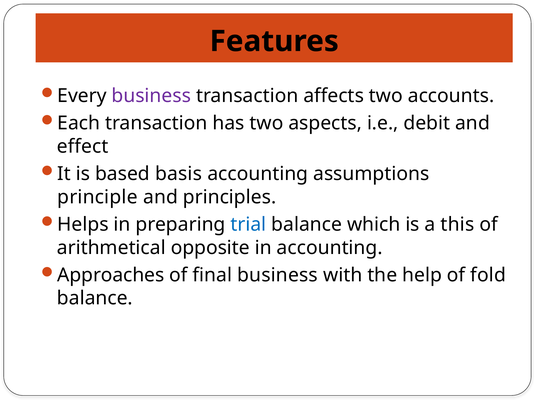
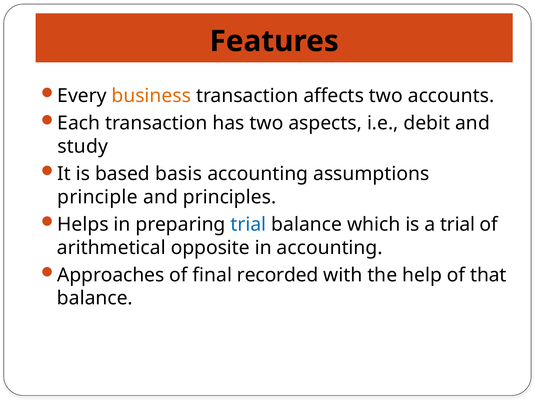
business colour: purple -> orange (151, 96)
effect: effect -> study (83, 146)
a this: this -> trial (458, 225)
final business: business -> recorded (278, 275)
fold: fold -> that (488, 275)
